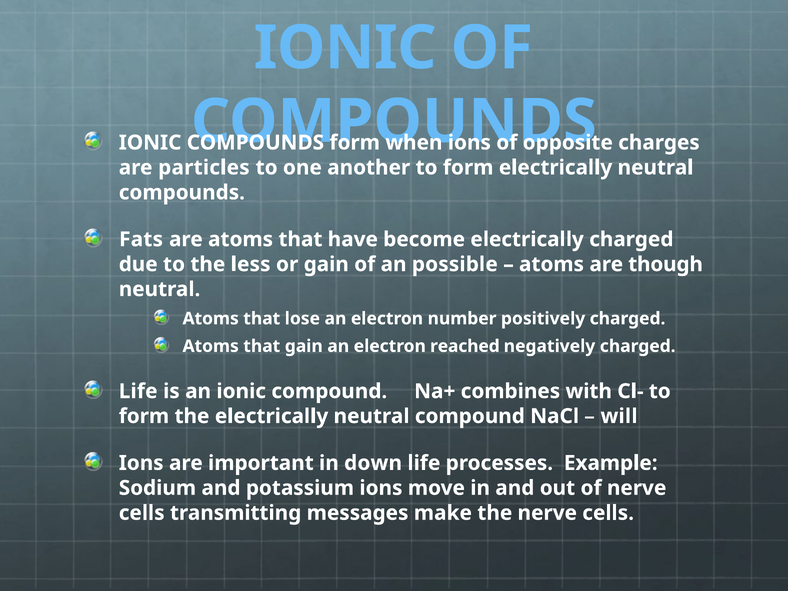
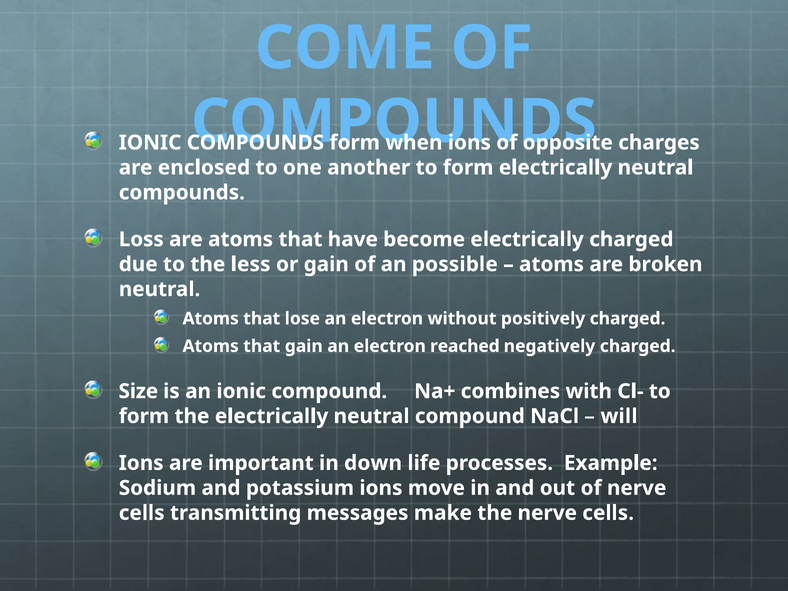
IONIC: IONIC -> COME (345, 48)
particles: particles -> enclosed (204, 168)
Fats: Fats -> Loss (141, 239)
though: though -> broken (665, 264)
number: number -> without (462, 319)
Life: Life -> Size (138, 391)
